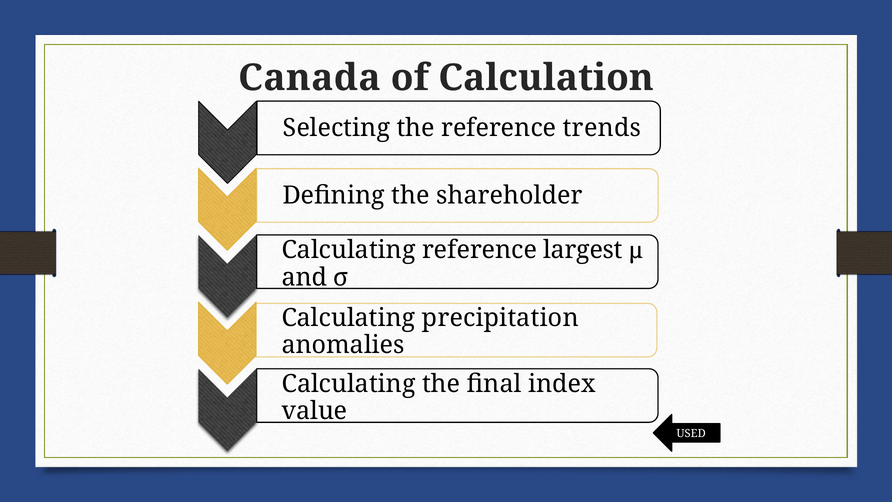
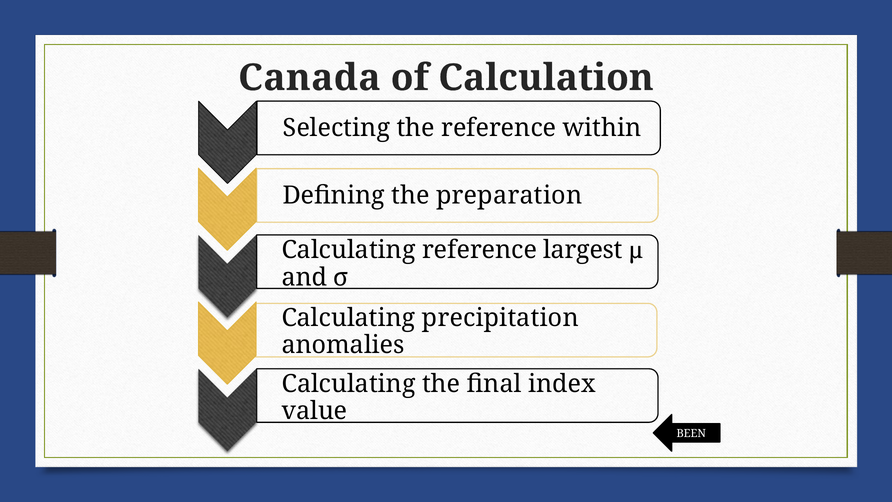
trends: trends -> within (602, 128)
shareholder: shareholder -> preparation (509, 195)
USED: USED -> BEEN (691, 433)
